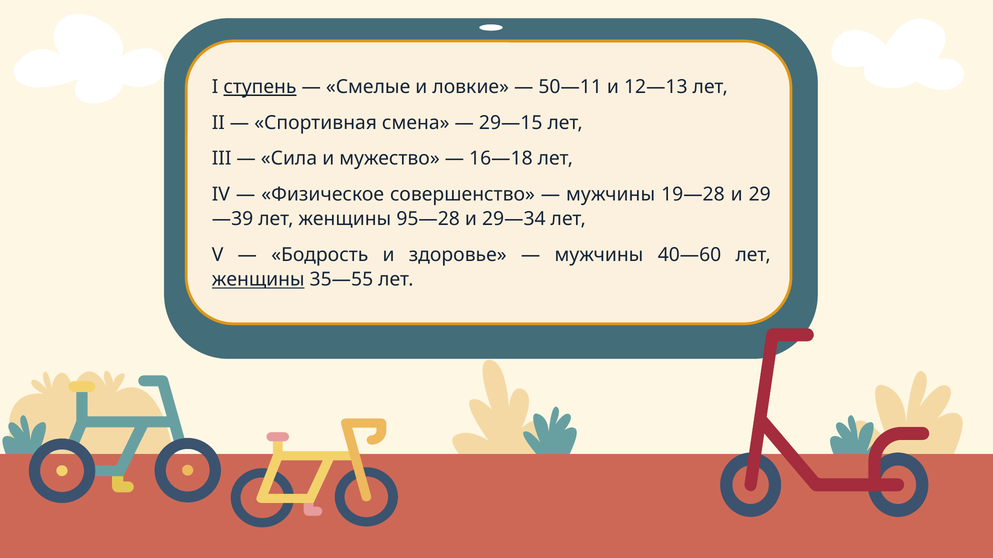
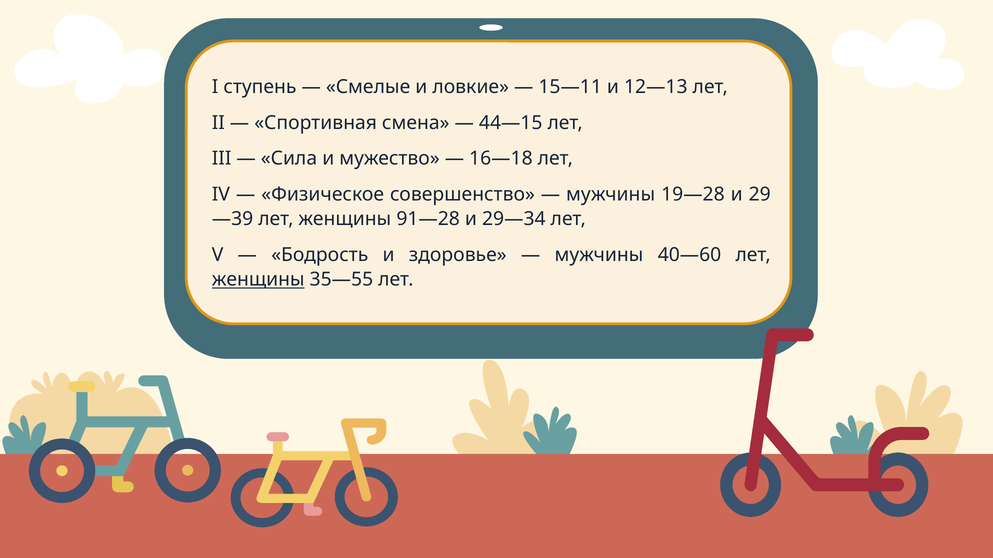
ступень underline: present -> none (260, 87)
50—11: 50—11 -> 15—11 (570, 87)
29—15: 29—15 -> 44—15 (511, 123)
95—28: 95—28 -> 91—28 (428, 219)
